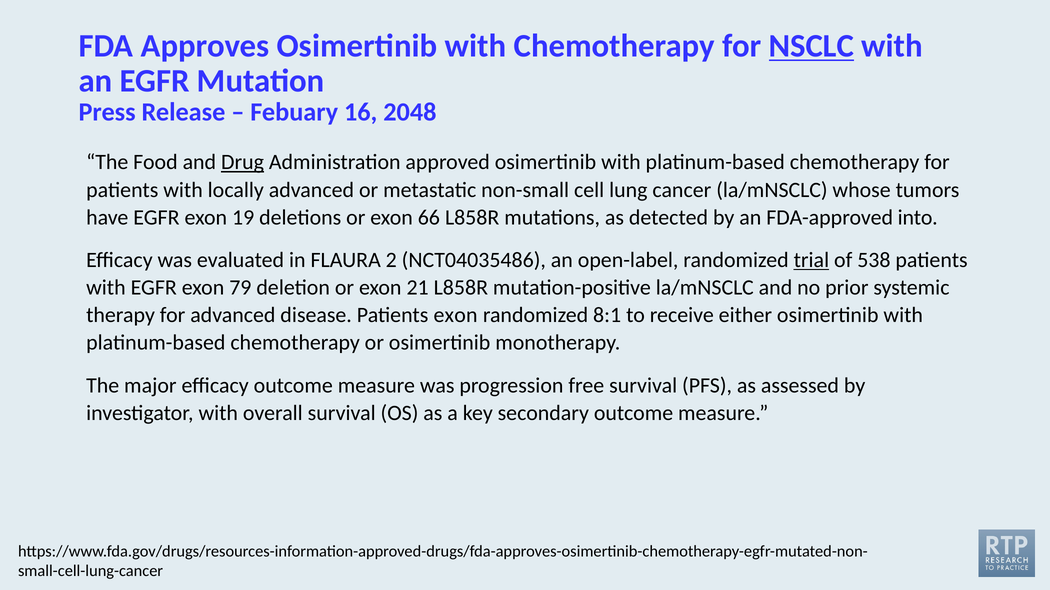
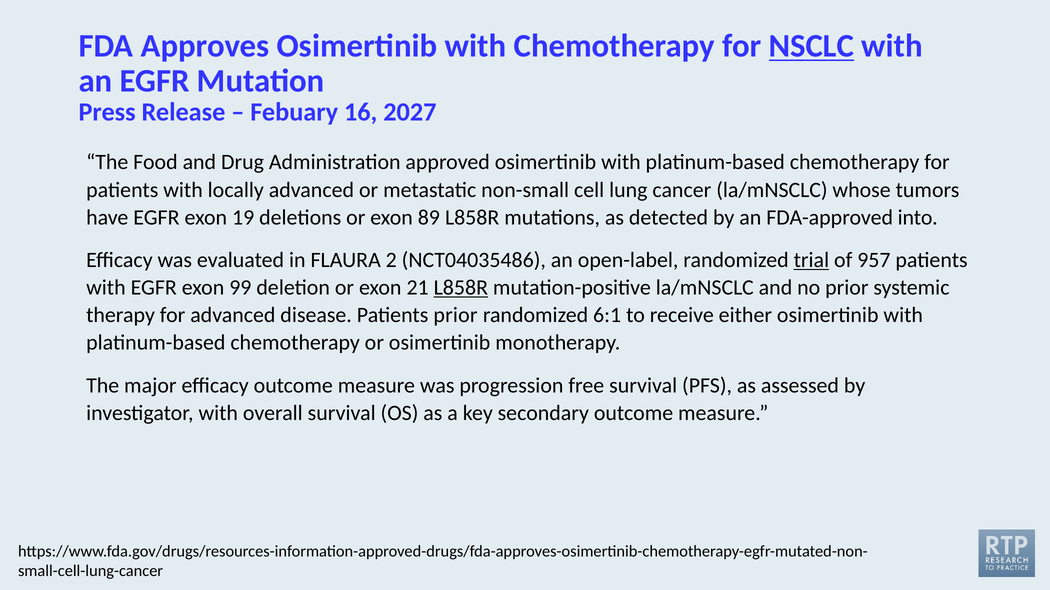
2048: 2048 -> 2027 (410, 112)
Drug underline: present -> none (242, 162)
66: 66 -> 89 (429, 218)
538: 538 -> 957 (874, 260)
79: 79 -> 99 (240, 288)
L858R underline: none -> present (461, 288)
Patients exon: exon -> prior (456, 316)
8:1: 8:1 -> 6:1 (607, 316)
